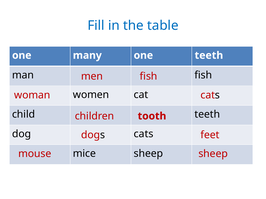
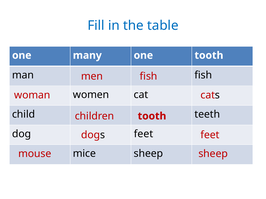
one teeth: teeth -> tooth (209, 56)
dog cats: cats -> feet (144, 134)
